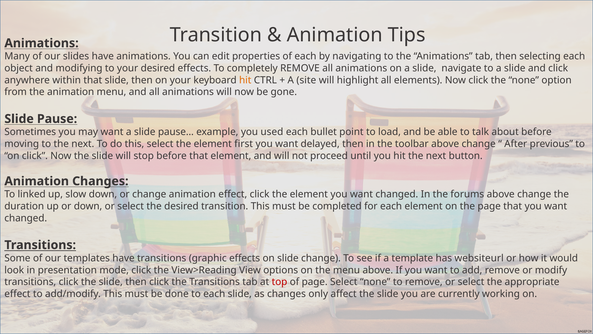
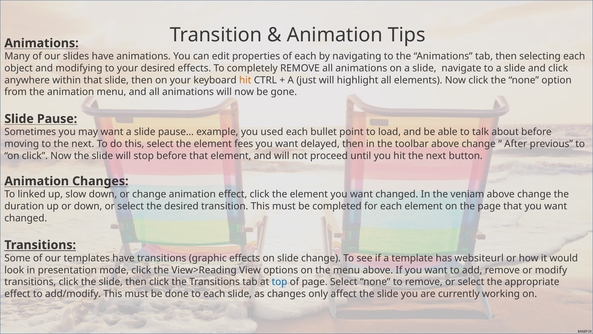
site: site -> just (306, 80)
first: first -> fees (244, 144)
forums: forums -> veniam (467, 194)
top colour: red -> blue (279, 282)
